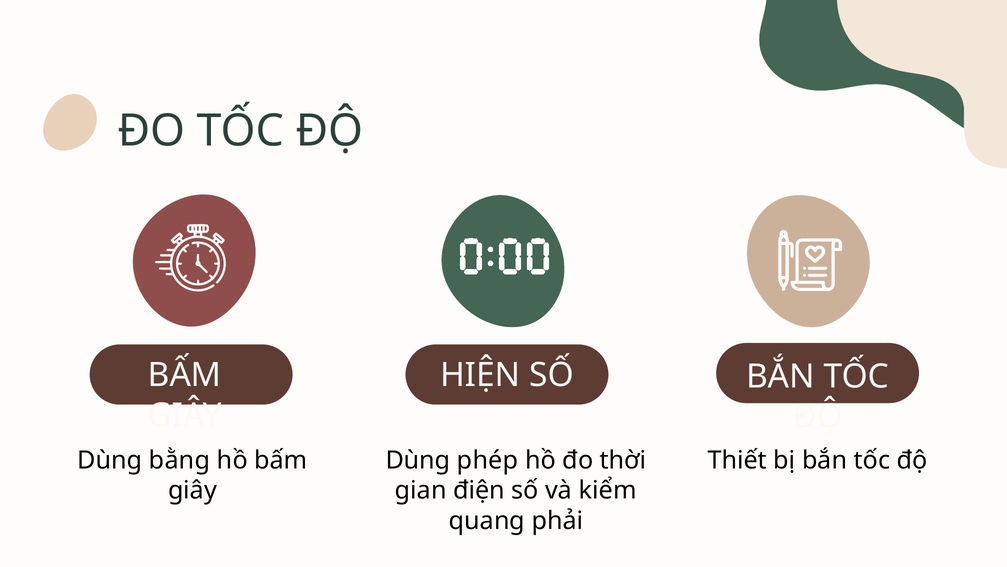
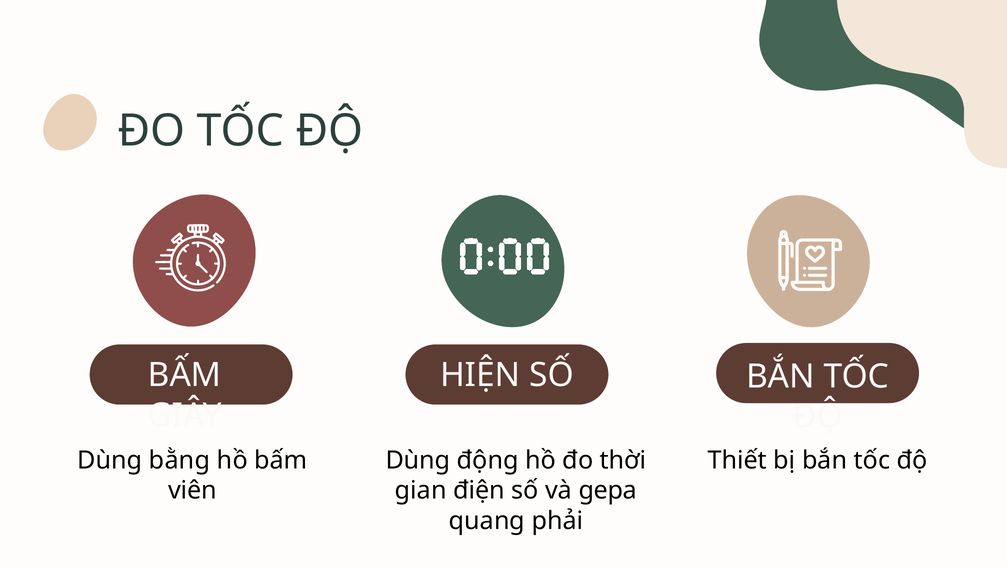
phép: phép -> động (488, 460)
giây: giây -> viên (192, 490)
kiểm: kiểm -> gepa (608, 490)
